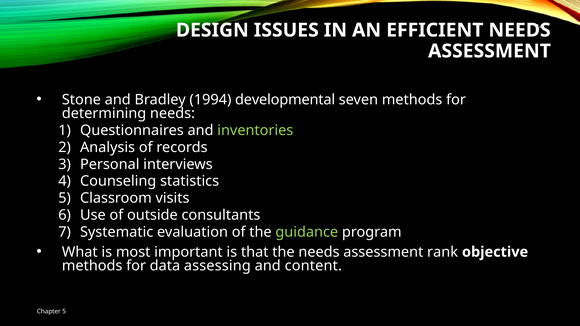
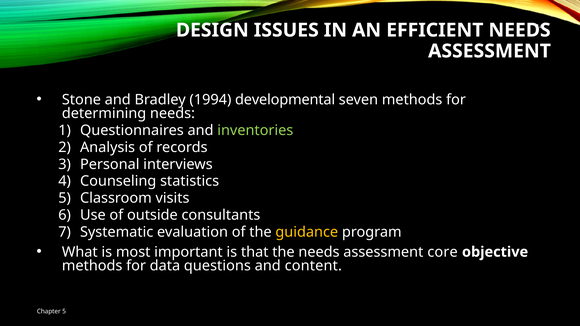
guidance colour: light green -> yellow (307, 232)
rank: rank -> core (443, 252)
assessing: assessing -> questions (217, 266)
